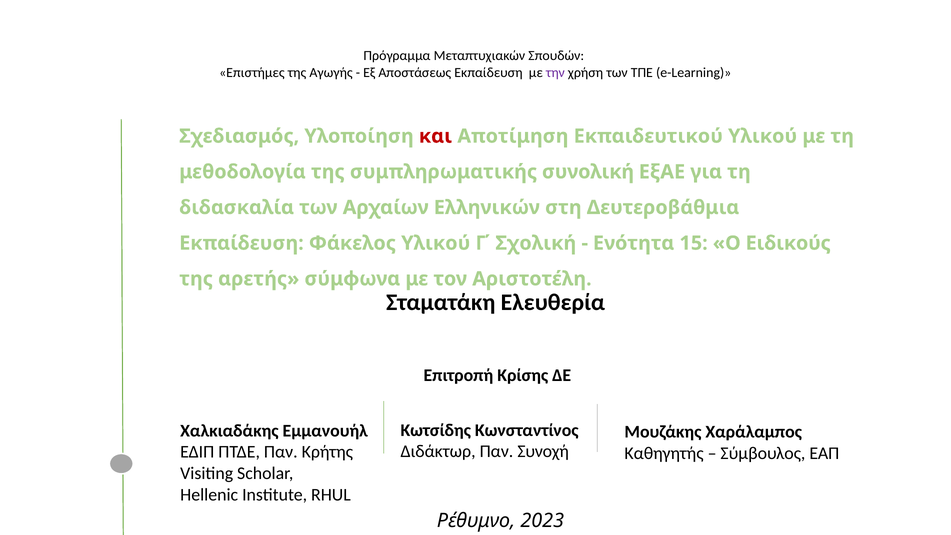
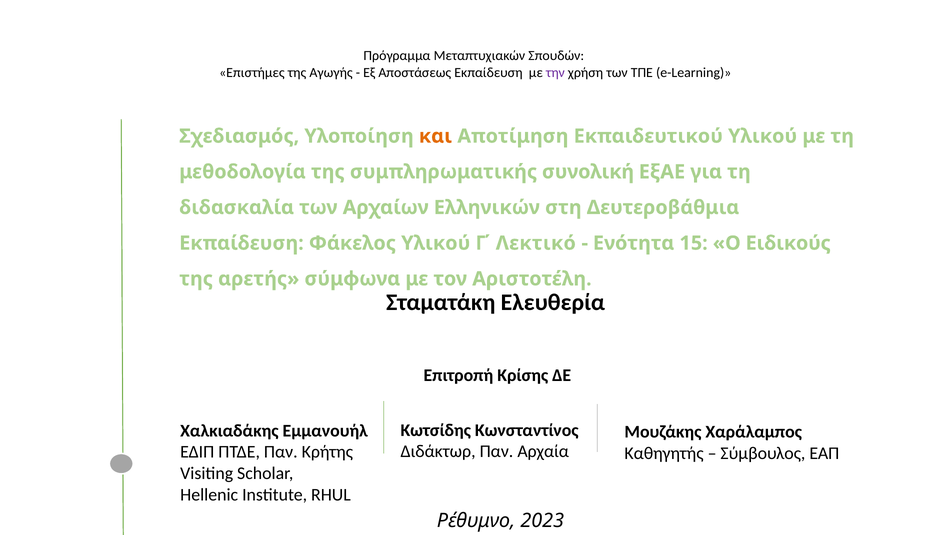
και colour: red -> orange (435, 136)
Σχολική: Σχολική -> Λεκτικό (536, 243)
Συνοχή: Συνοχή -> Αρχαία (543, 451)
